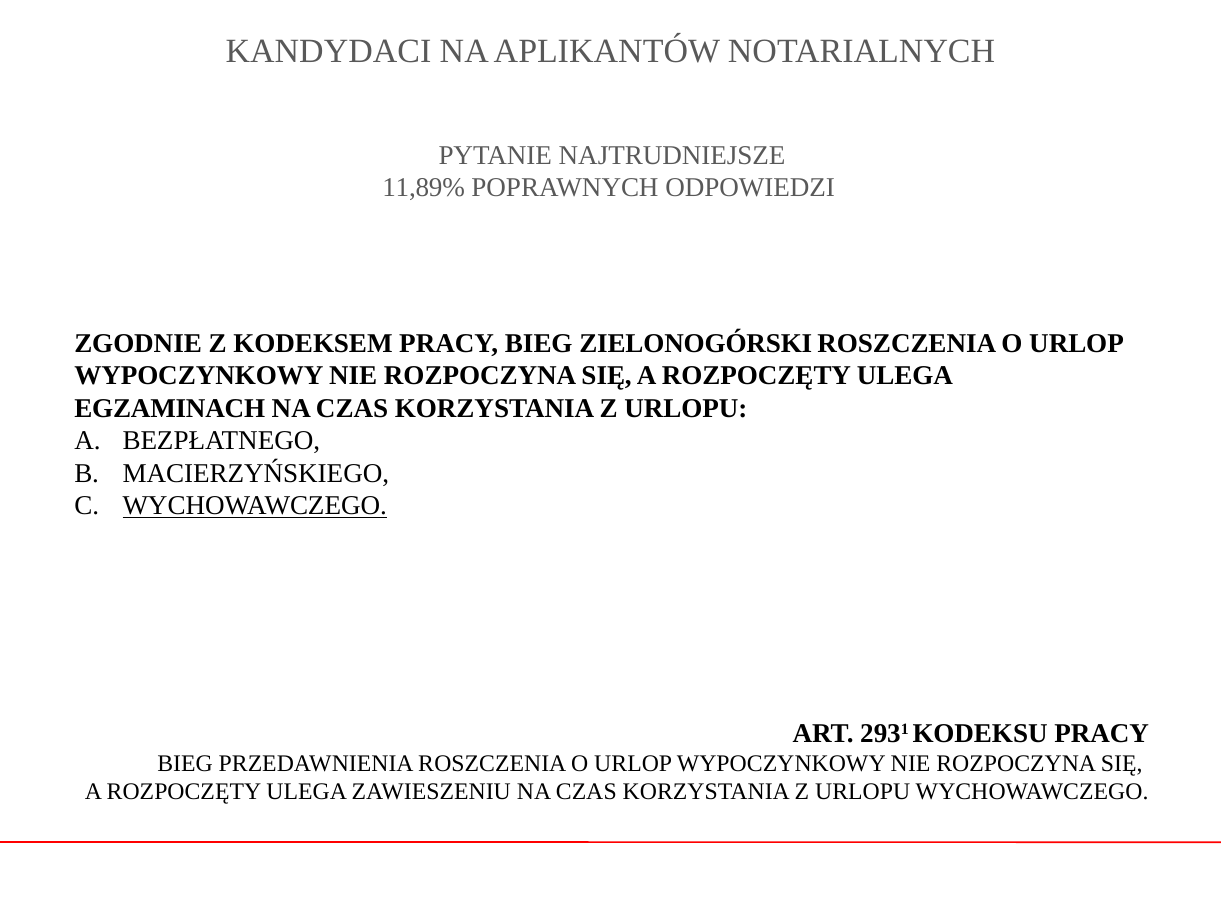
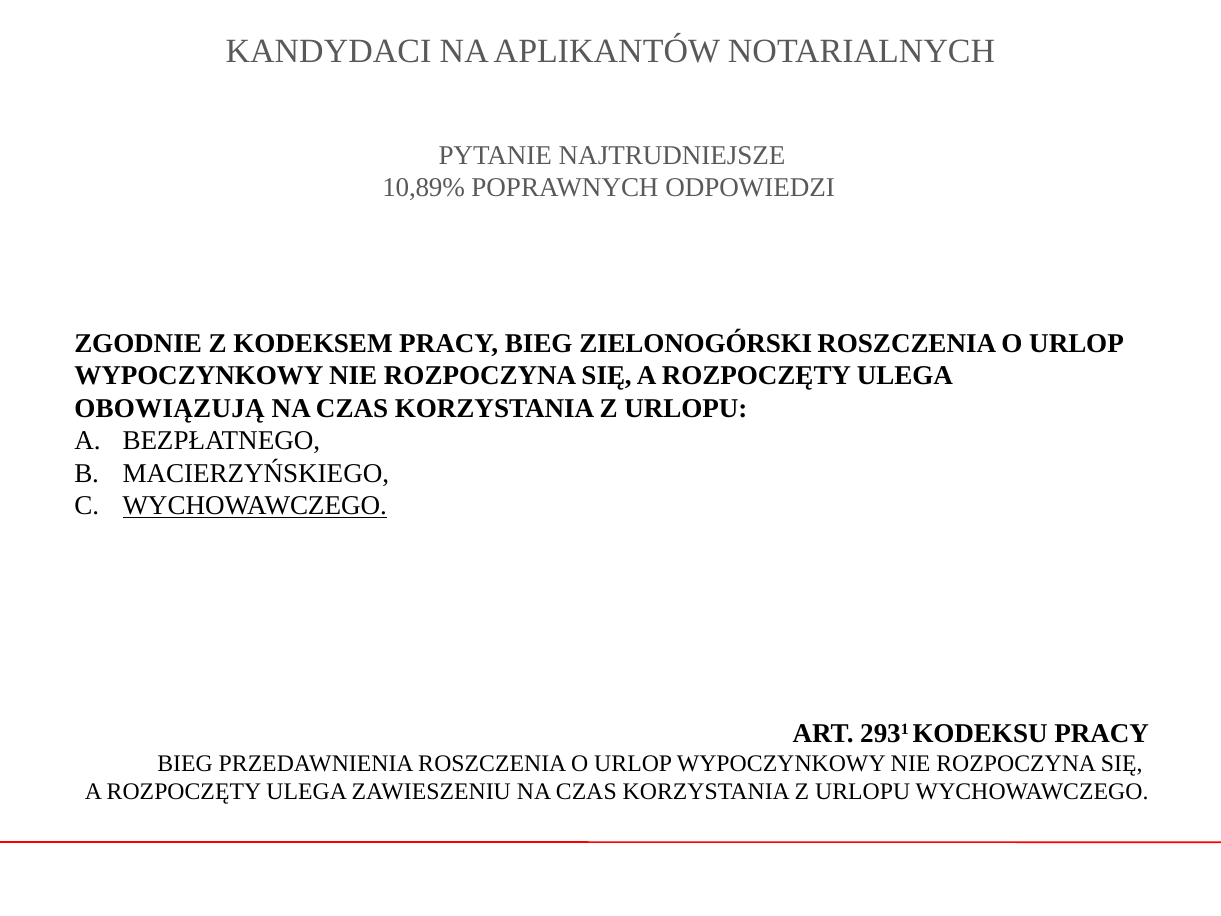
11,89%: 11,89% -> 10,89% (424, 188)
EGZAMINACH: EGZAMINACH -> OBOWIĄZUJĄ (170, 408)
